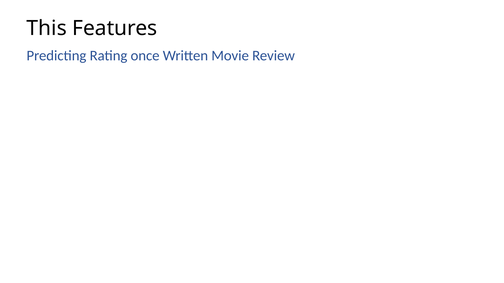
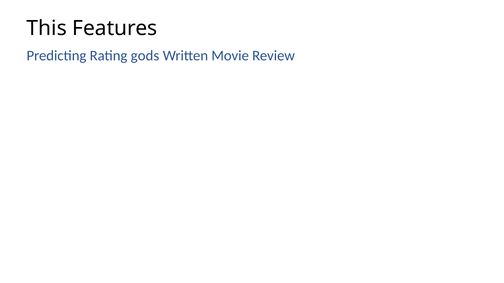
once: once -> gods (145, 56)
